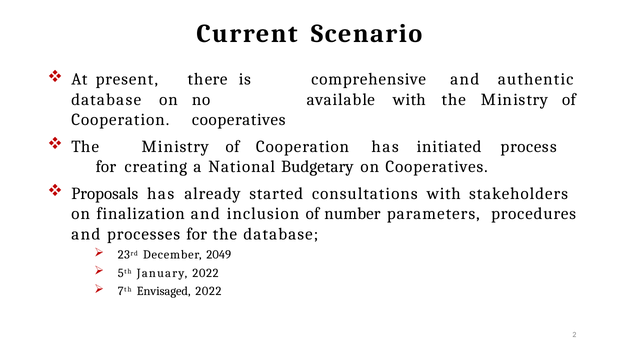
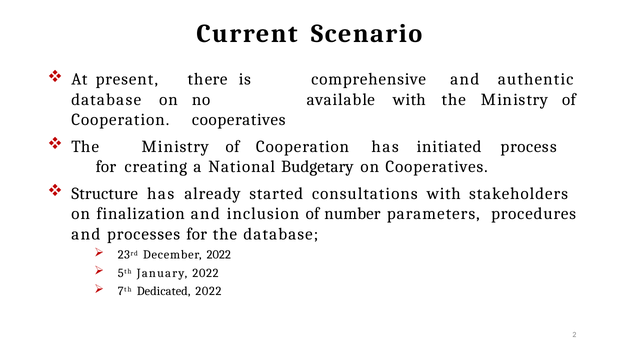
Proposals: Proposals -> Structure (105, 194)
December 2049: 2049 -> 2022 (219, 255)
Envisaged: Envisaged -> Dedicated (164, 291)
